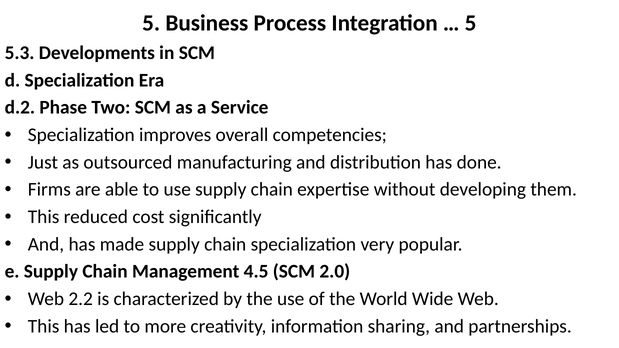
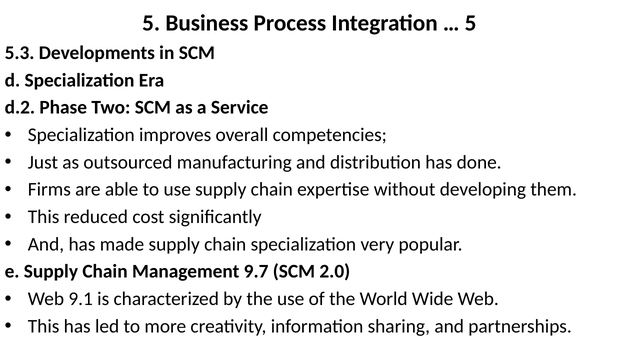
4.5: 4.5 -> 9.7 (256, 272)
2.2: 2.2 -> 9.1 (81, 299)
